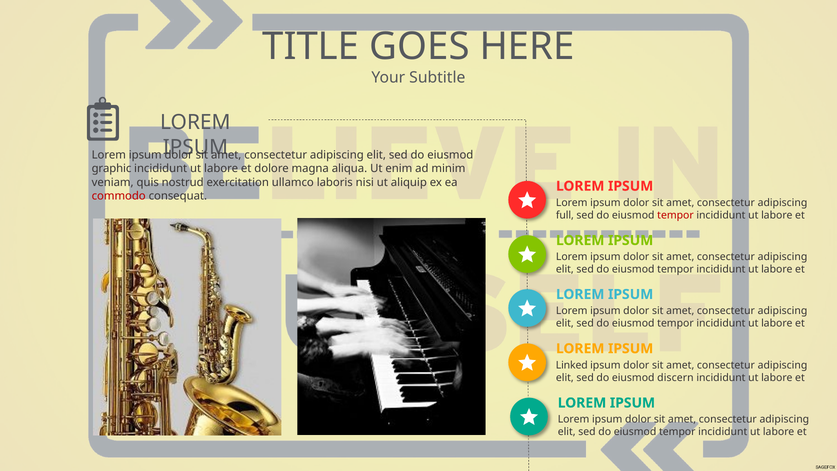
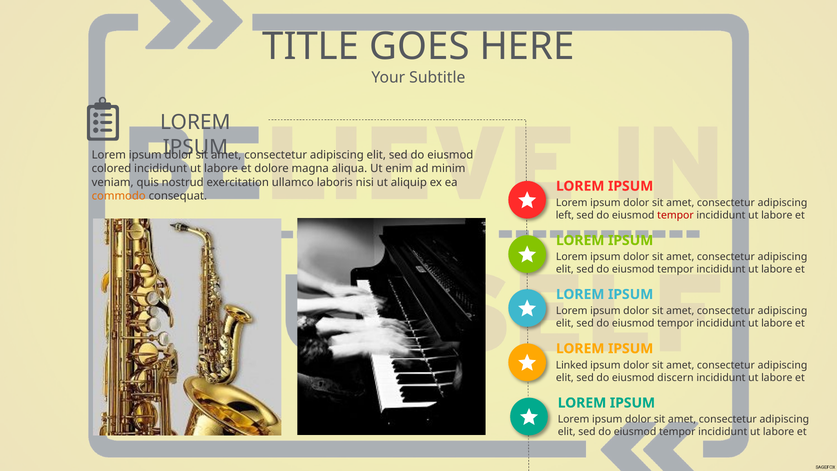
graphic: graphic -> colored (111, 169)
commodo colour: red -> orange (119, 196)
full: full -> left (565, 215)
